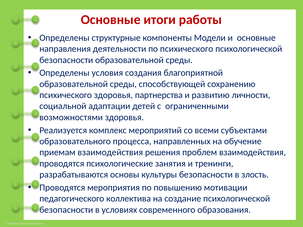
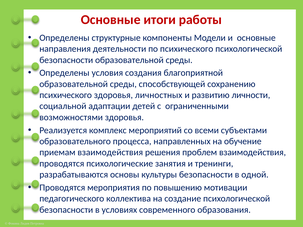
партнерства: партнерства -> личностных (159, 95)
злость: злость -> одной (255, 175)
